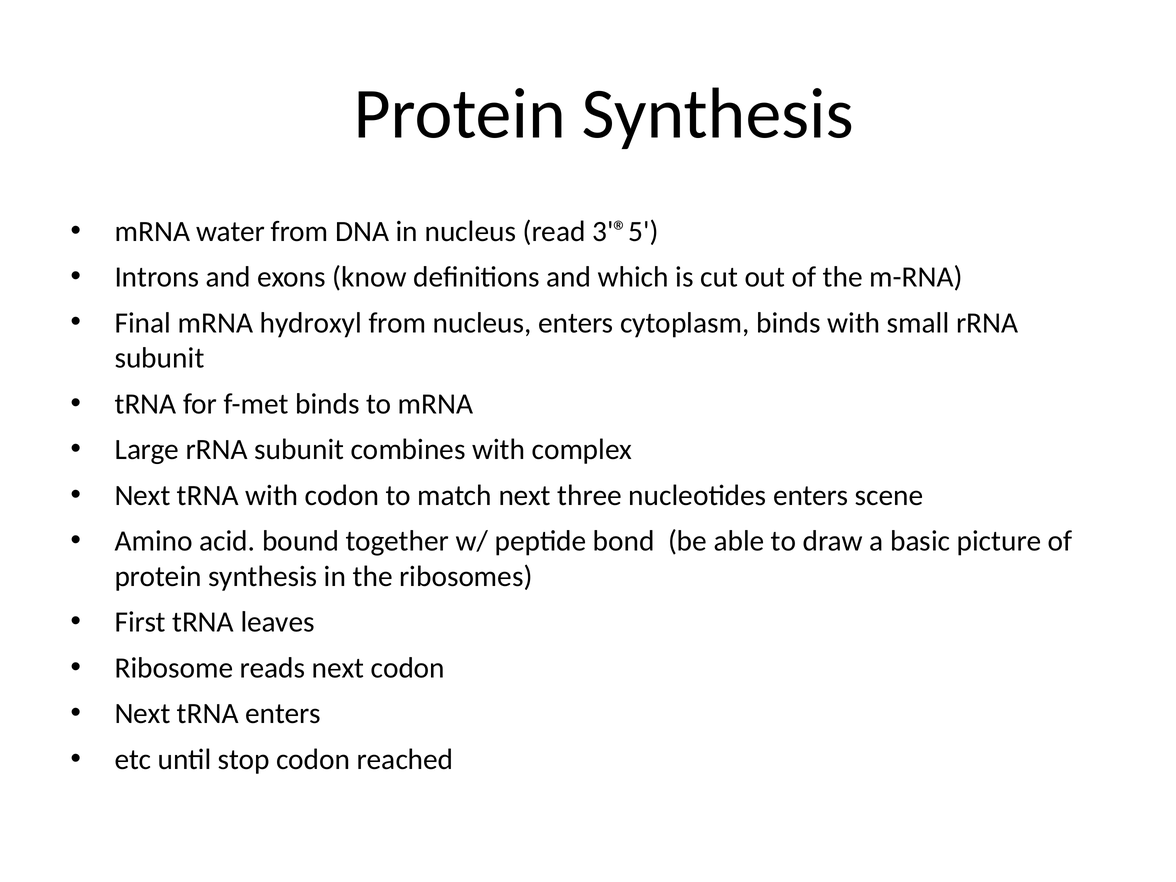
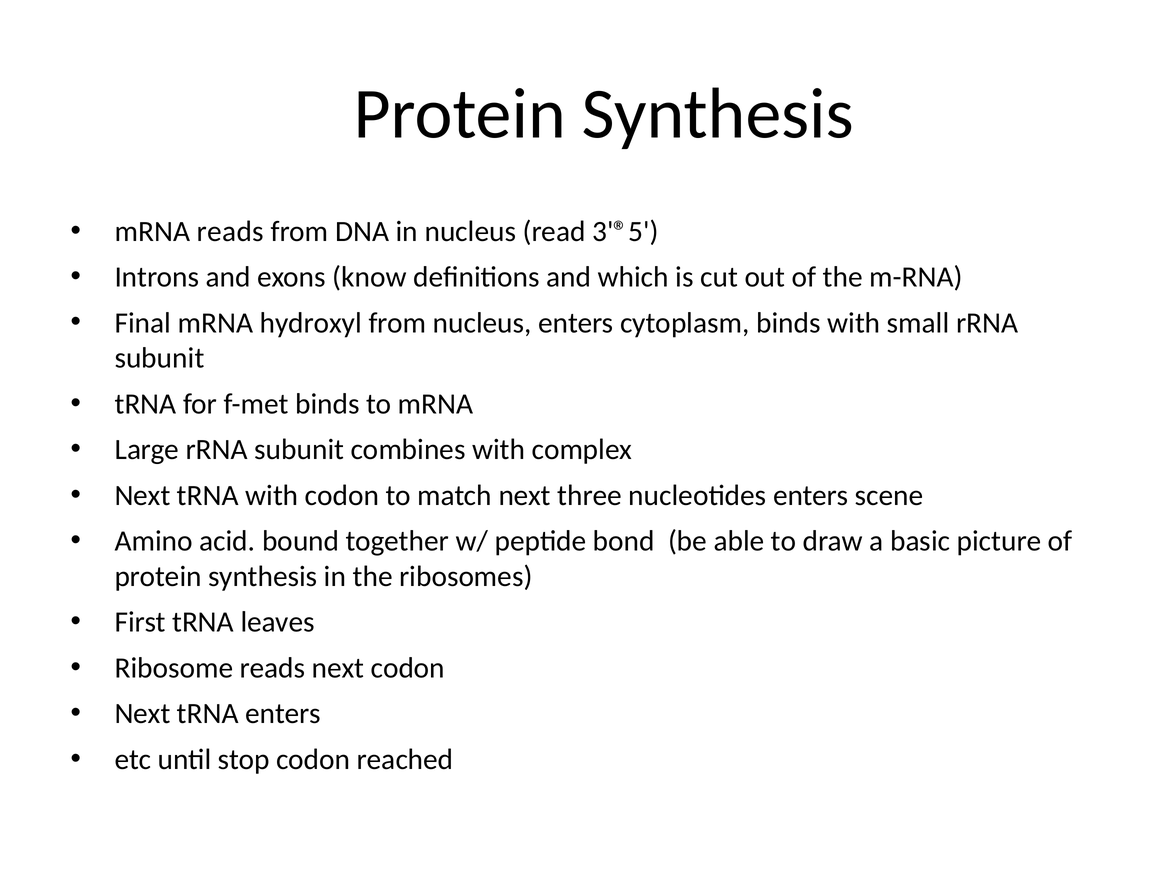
mRNA water: water -> reads (230, 231)
